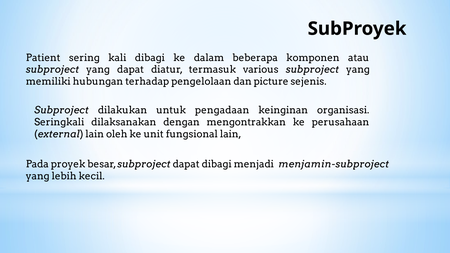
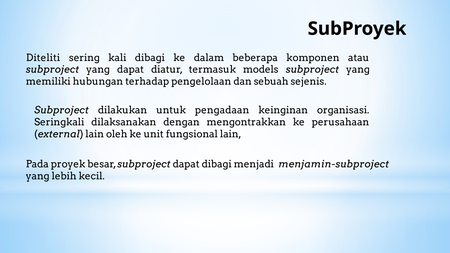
Patient: Patient -> Diteliti (43, 58)
various: various -> models (261, 70)
picture: picture -> sebuah (271, 82)
